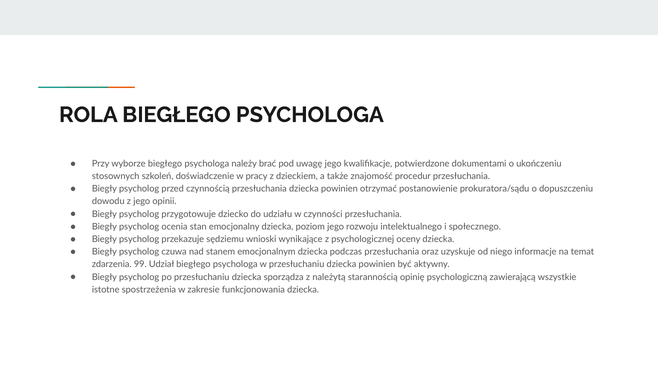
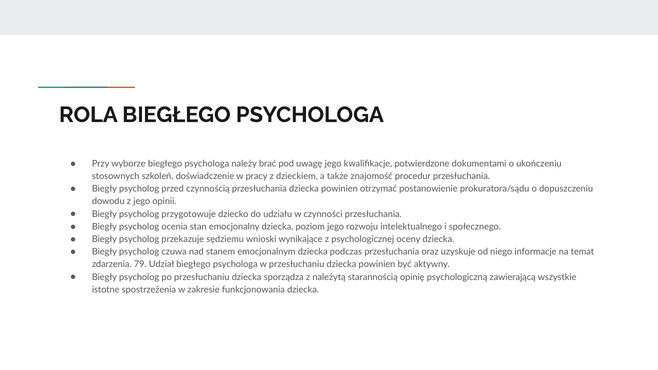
99: 99 -> 79 (140, 265)
